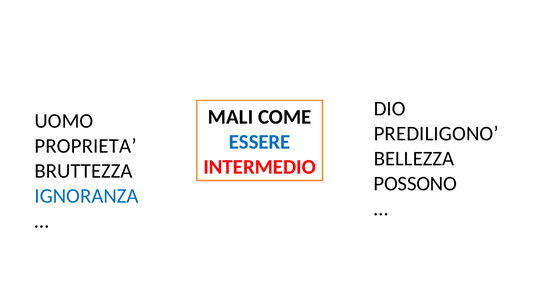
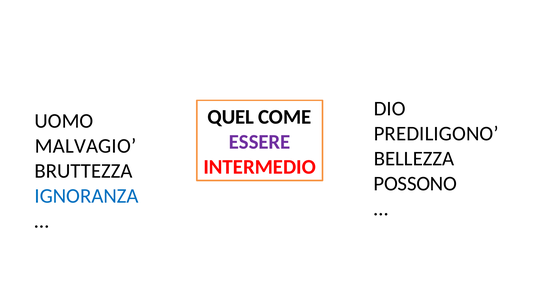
MALI: MALI -> QUEL (231, 117)
ESSERE colour: blue -> purple (260, 142)
PROPRIETA: PROPRIETA -> MALVAGIO (86, 146)
